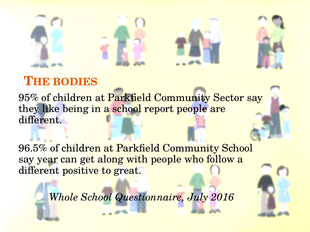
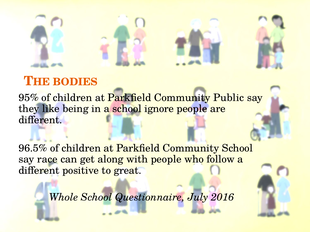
Sector: Sector -> Public (229, 98)
report: report -> ignore (159, 109)
year: year -> race (47, 160)
